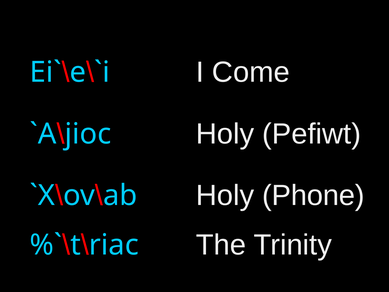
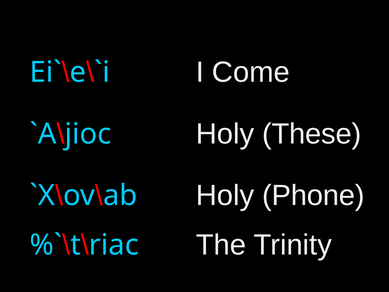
Pefiwt: Pefiwt -> These (312, 134)
